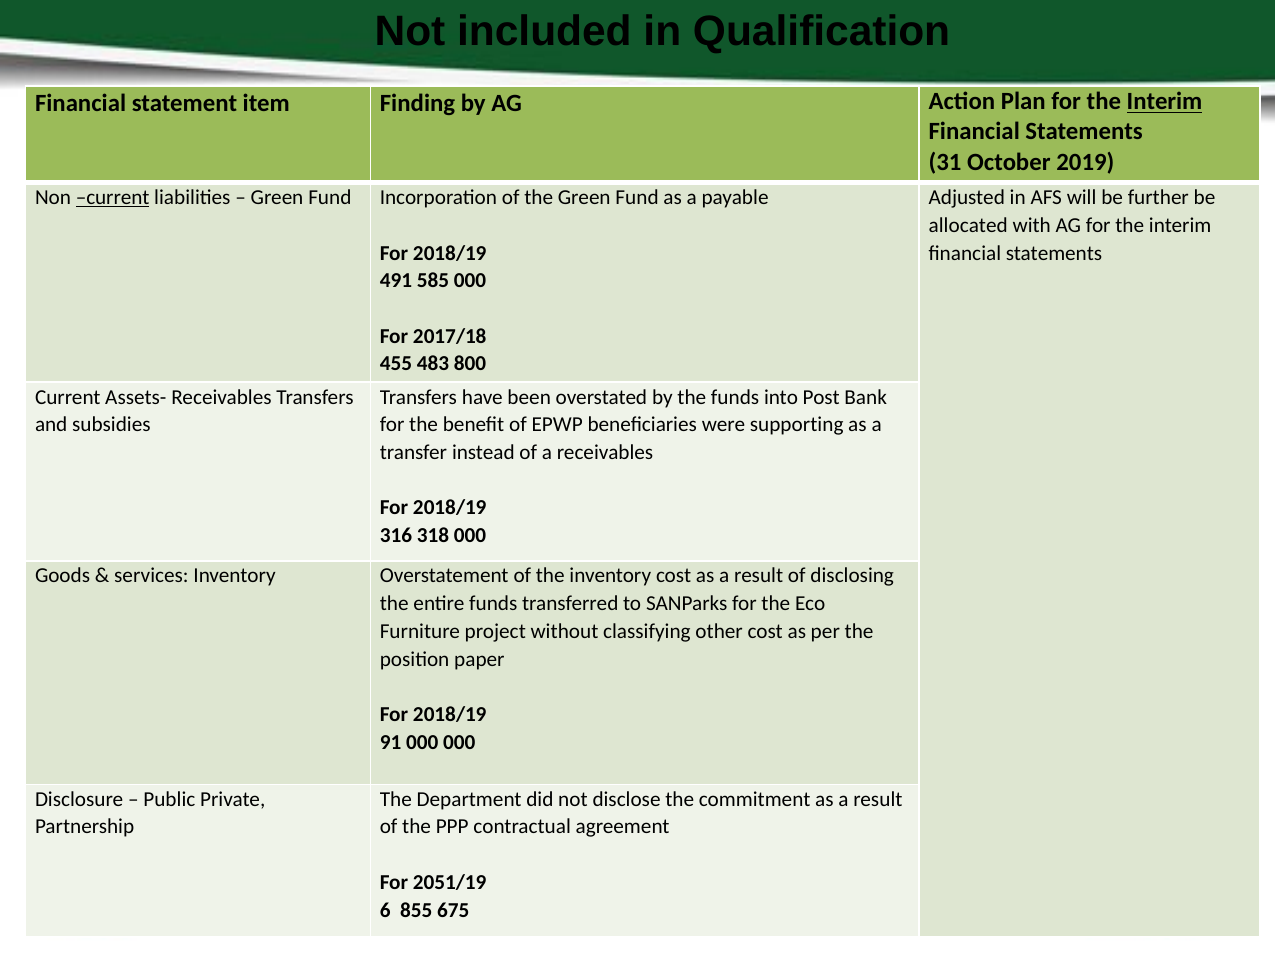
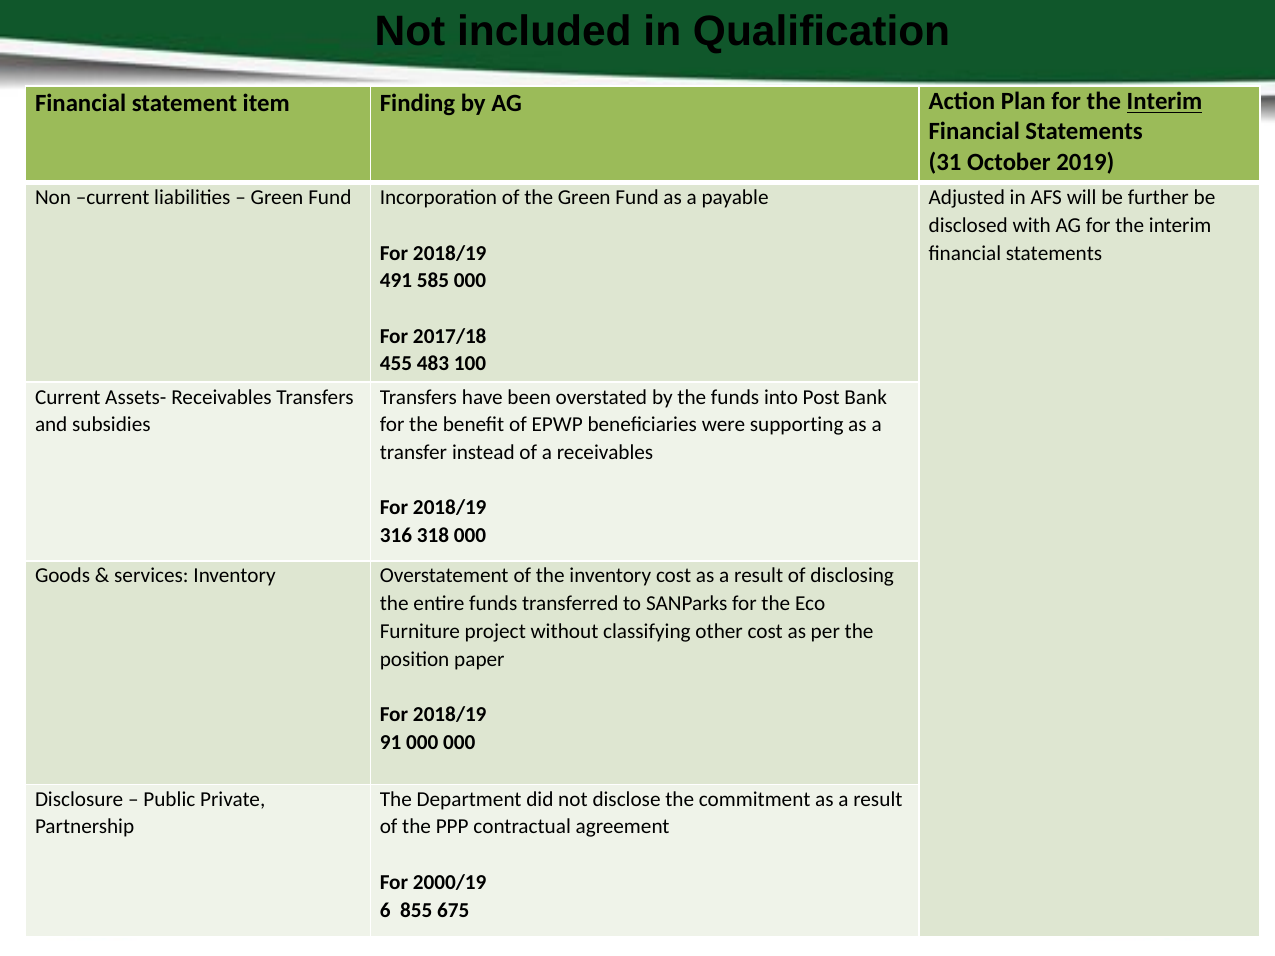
current underline: present -> none (113, 198)
allocated: allocated -> disclosed (968, 225)
800: 800 -> 100 (470, 364)
2051/19: 2051/19 -> 2000/19 (450, 883)
